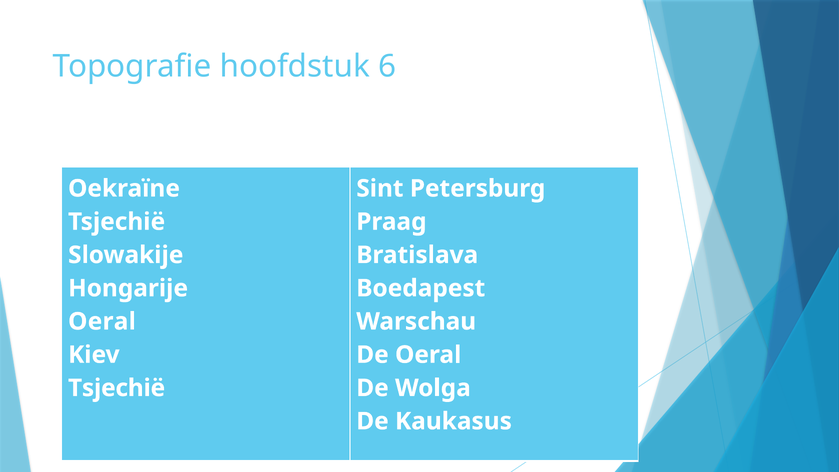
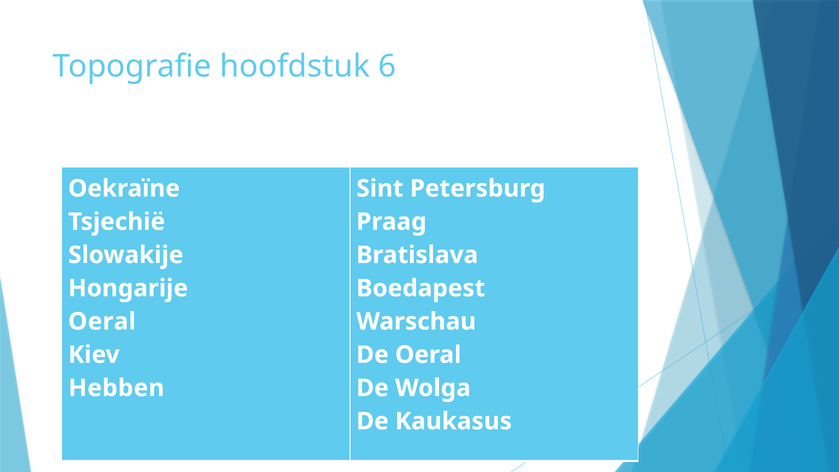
Tsjechië: Tsjechië -> Hebben (116, 388)
